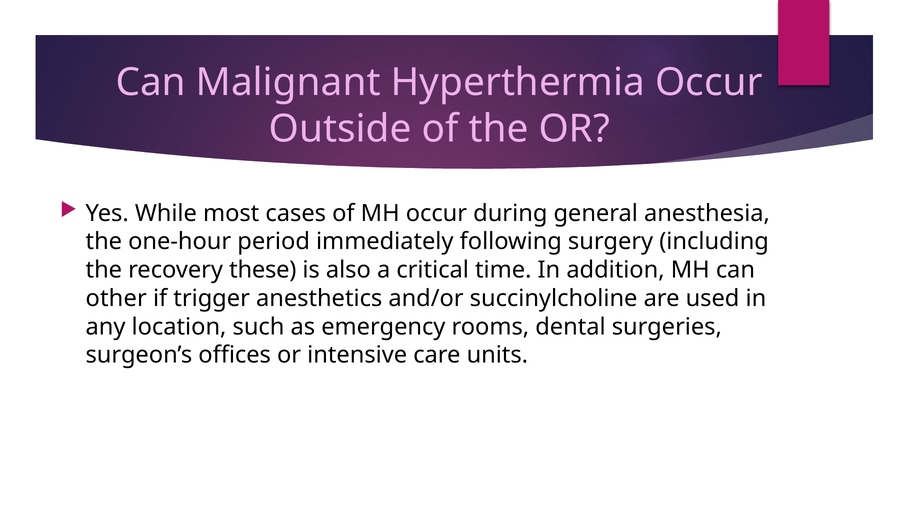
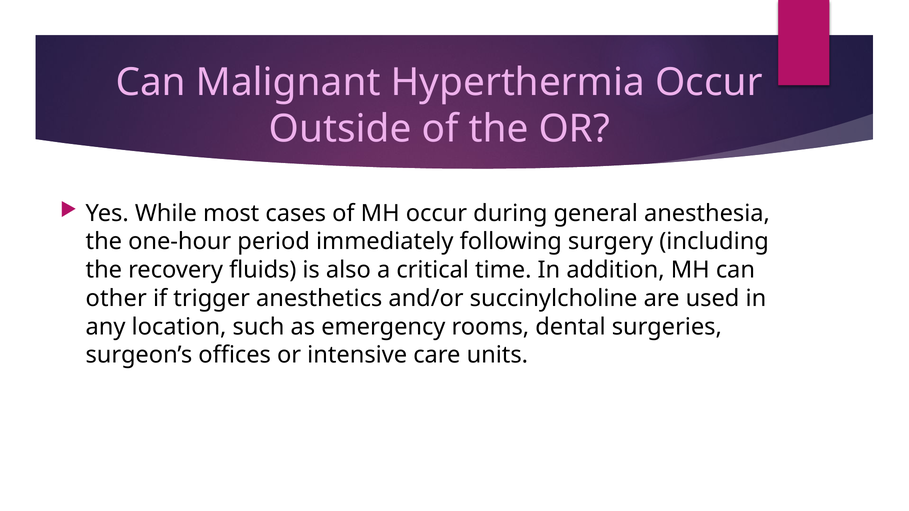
these: these -> fluids (263, 270)
